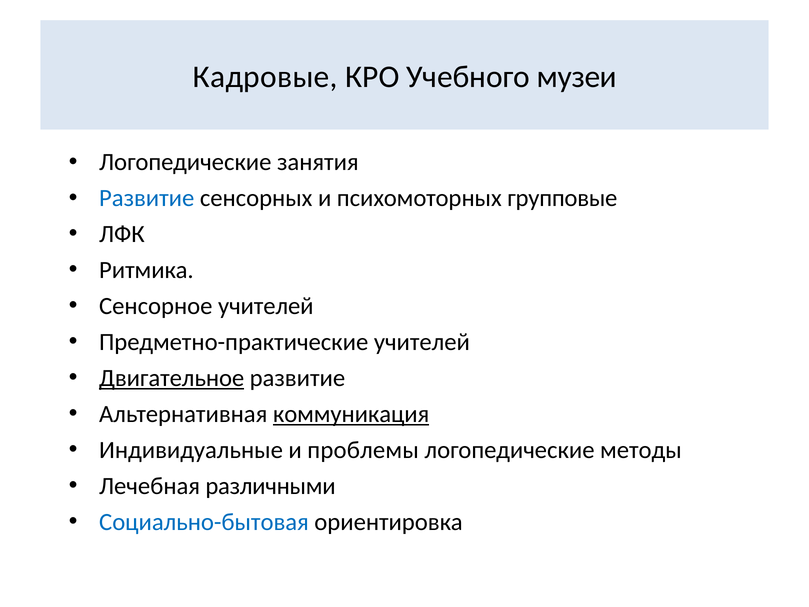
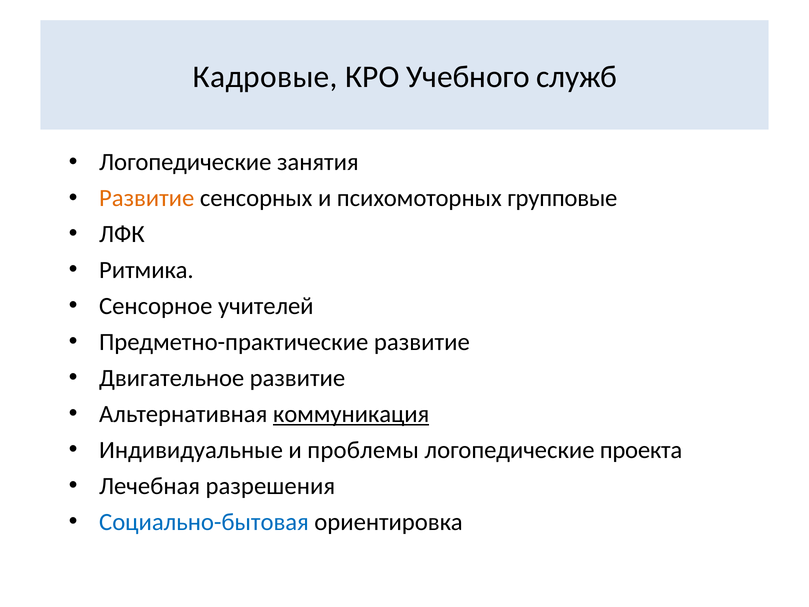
музеи: музеи -> служб (577, 77)
Развитие colour: blue -> orange (147, 198)
Предметно-практические учителей: учителей -> развитие (422, 342)
Двигательное underline: present -> none (172, 378)
методы: методы -> проекта (641, 450)
различными: различными -> разрешения (270, 486)
